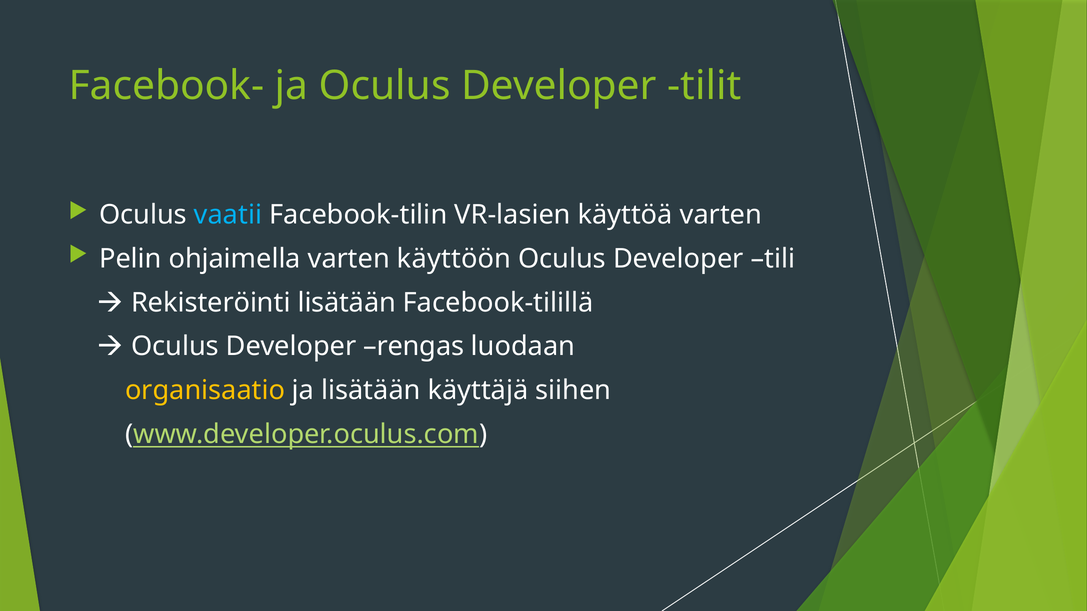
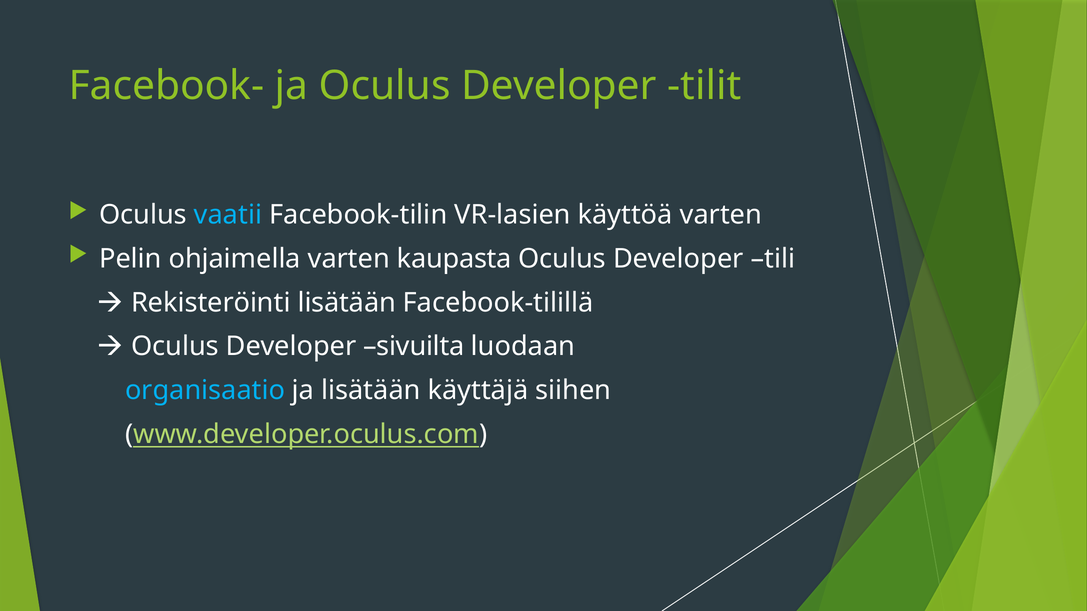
käyttöön: käyttöön -> kaupasta (454, 259)
rengas: rengas -> sivuilta (414, 347)
organisaatio colour: yellow -> light blue (205, 391)
